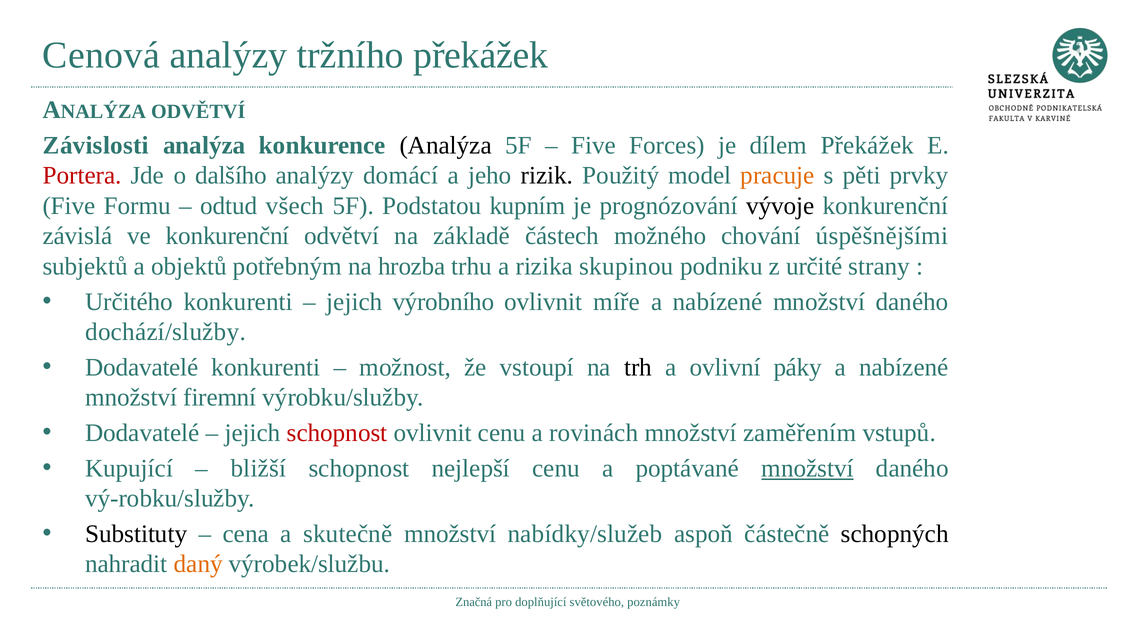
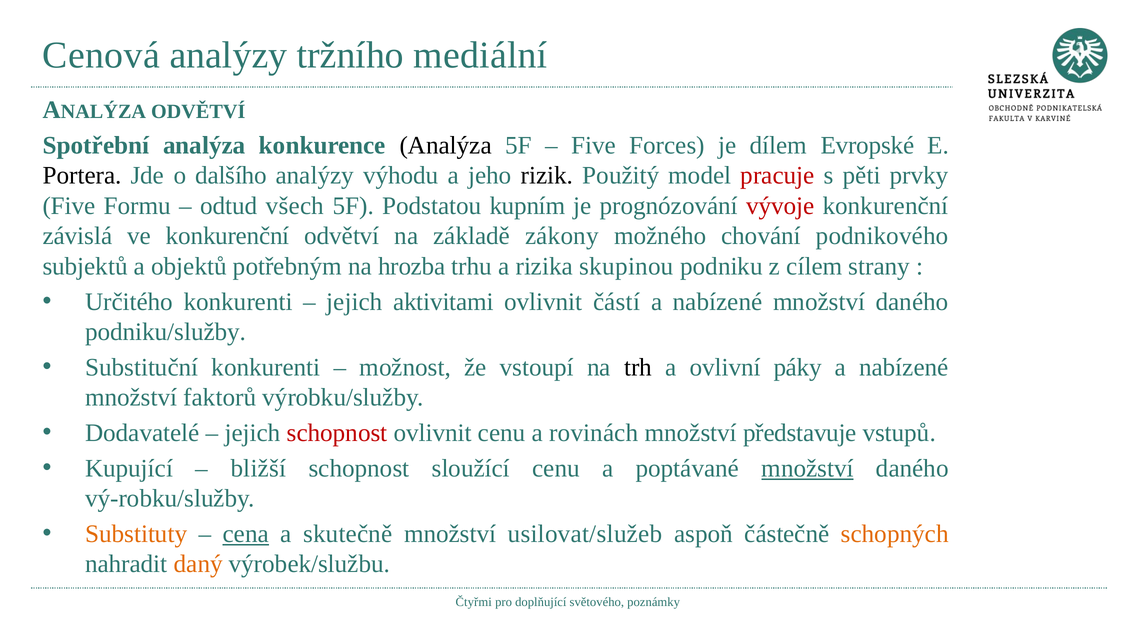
tržního překážek: překážek -> mediální (480, 55)
Závislosti: Závislosti -> Spotřební (96, 145)
dílem Překážek: Překážek -> Evropské (867, 145)
Portera colour: red -> black (82, 176)
domácí: domácí -> výhodu (401, 176)
pracuje colour: orange -> red (777, 176)
vývoje colour: black -> red (780, 206)
částech: částech -> zákony (562, 236)
úspěšnějšími: úspěšnějšími -> podnikového (882, 236)
určité: určité -> cílem (814, 266)
výrobního: výrobního -> aktivitami (443, 302)
míře: míře -> částí (617, 302)
dochází/služby: dochází/služby -> podniku/služby (166, 332)
Dodavatelé: Dodavatelé -> Substituční (142, 367)
firemní: firemní -> faktorů (220, 398)
zaměřením: zaměřením -> představuje (800, 433)
nejlepší: nejlepší -> sloužící (471, 468)
Substituty colour: black -> orange (136, 534)
cena underline: none -> present (246, 534)
nabídky/služeb: nabídky/služeb -> usilovat/služeb (585, 534)
schopných colour: black -> orange (895, 534)
Značná: Značná -> Čtyřmi (474, 602)
